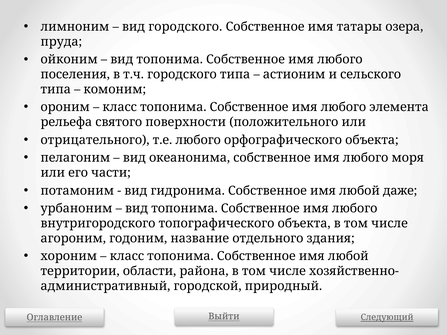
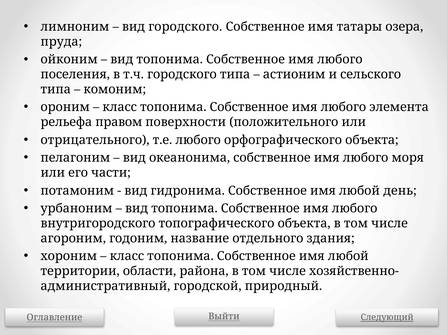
святого: святого -> правом (119, 122)
даже: даже -> день (400, 191)
